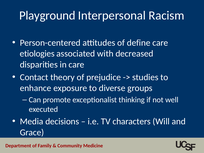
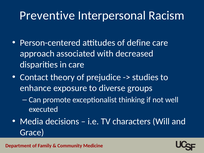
Playground: Playground -> Preventive (47, 15)
etiologies: etiologies -> approach (37, 54)
